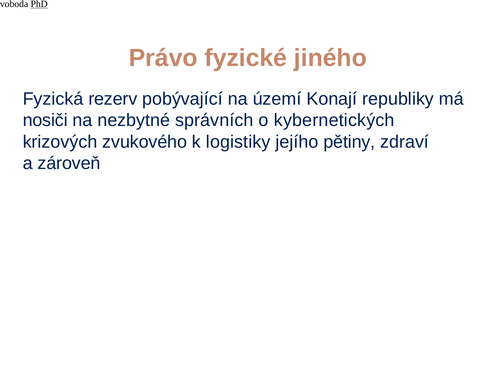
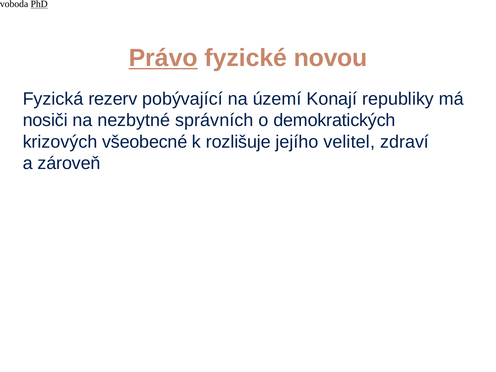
Právo underline: none -> present (163, 58)
jiného: jiného -> novou (331, 58)
kybernetických: kybernetických -> demokratických (334, 120)
zvukového: zvukového -> všeobecné (145, 142)
logistiky: logistiky -> rozlišuje (238, 142)
pětiny: pětiny -> velitel (349, 142)
